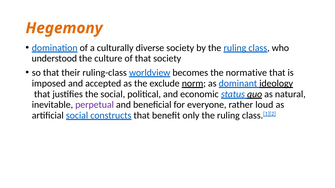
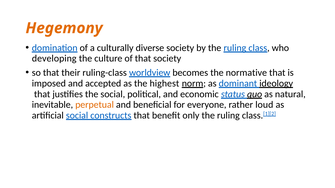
understood: understood -> developing (54, 59)
exclude: exclude -> highest (164, 84)
perpetual colour: purple -> orange (95, 105)
